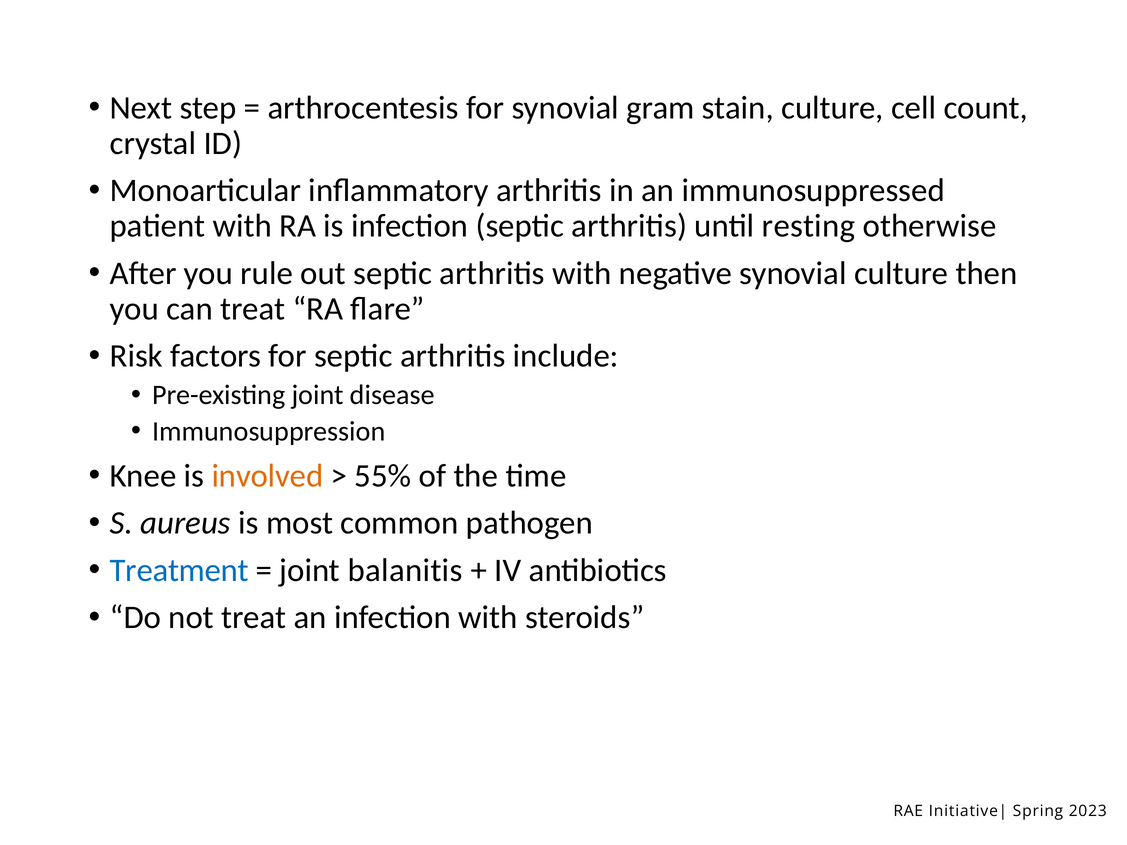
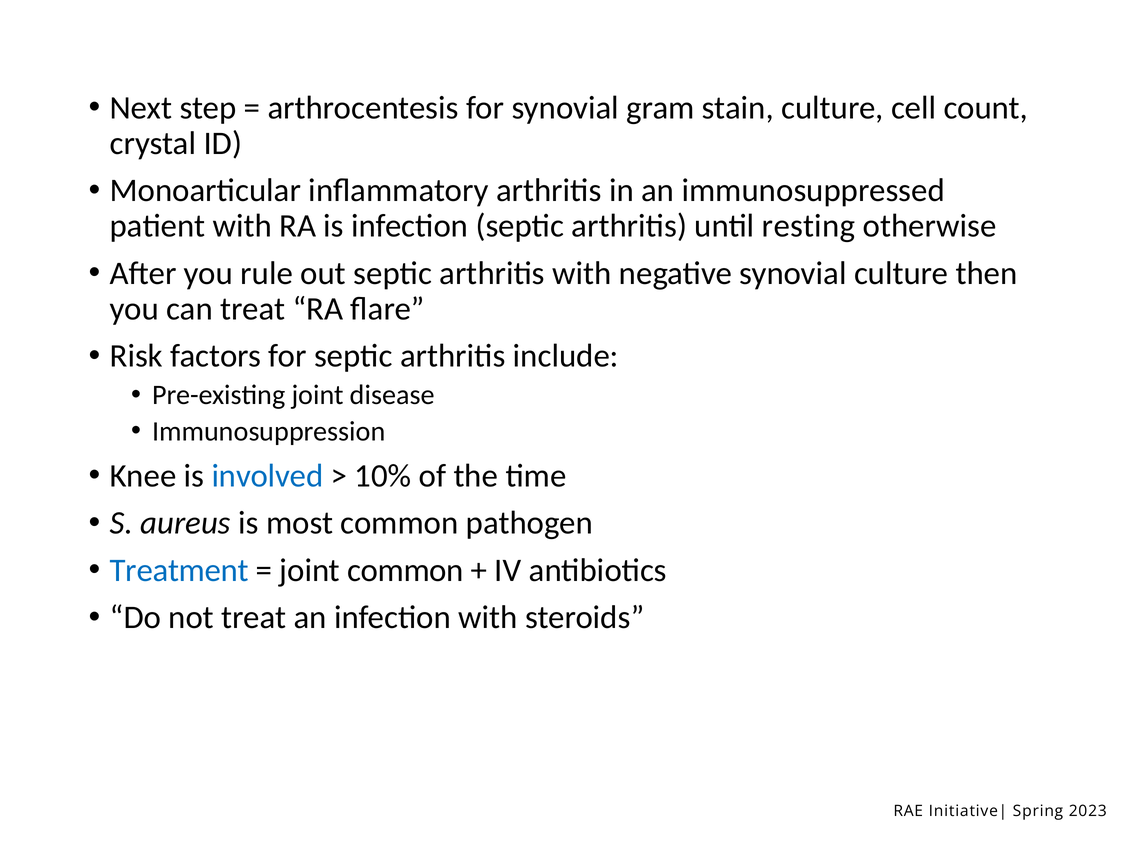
involved colour: orange -> blue (268, 476)
55%: 55% -> 10% (383, 476)
joint balanitis: balanitis -> common (405, 571)
